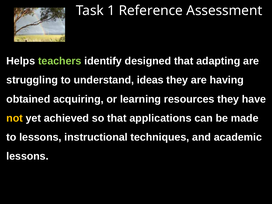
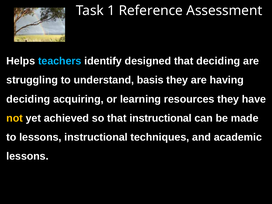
teachers colour: light green -> light blue (60, 61)
that adapting: adapting -> deciding (218, 61)
ideas: ideas -> basis (150, 80)
obtained: obtained -> deciding (28, 99)
that applications: applications -> instructional (161, 118)
